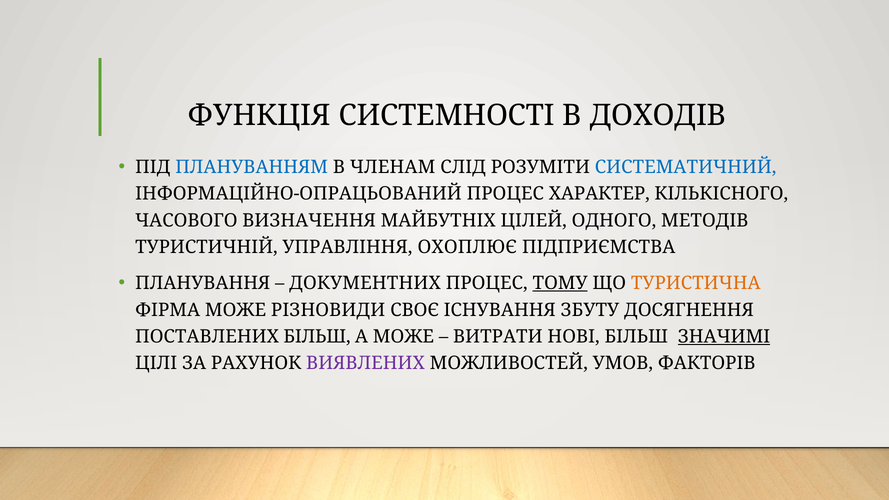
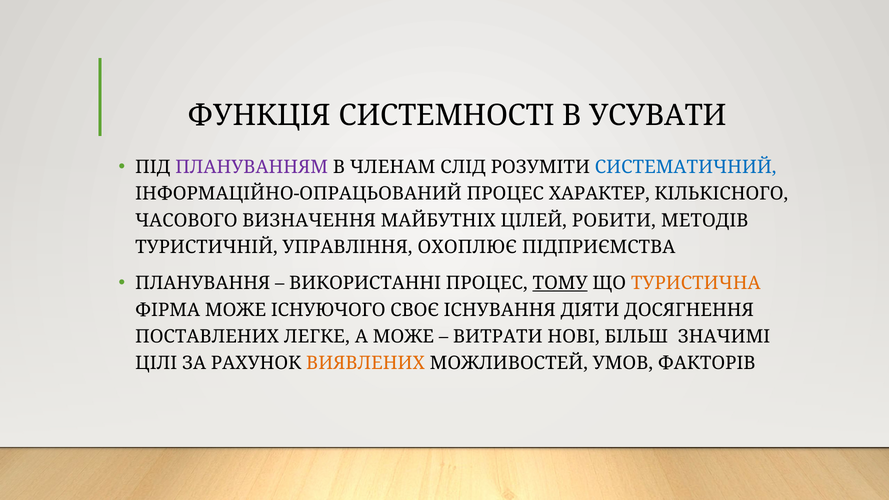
ДОХОДІВ: ДОХОДІВ -> УСУВАТИ (658, 116)
ПЛАНУВАННЯМ colour: blue -> purple (252, 167)
ОДНОГО: ОДНОГО -> РОБИТИ (614, 221)
ДОКУМЕНТНИХ: ДОКУМЕНТНИХ -> ВИКОРИСТАННІ (365, 283)
РІЗНОВИДИ: РІЗНОВИДИ -> ІСНУЮЧОГО (328, 310)
ЗБУТУ: ЗБУТУ -> ДІЯТИ (590, 310)
ПОСТАВЛЕНИХ БІЛЬШ: БІЛЬШ -> ЛЕГКЕ (317, 337)
ЗНАЧИМІ underline: present -> none (724, 337)
ВИЯВЛЕНИХ colour: purple -> orange (365, 363)
